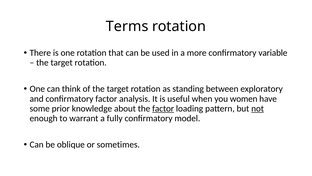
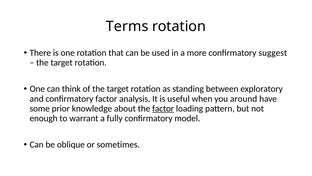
variable: variable -> suggest (273, 53)
women: women -> around (244, 98)
not underline: present -> none (258, 108)
